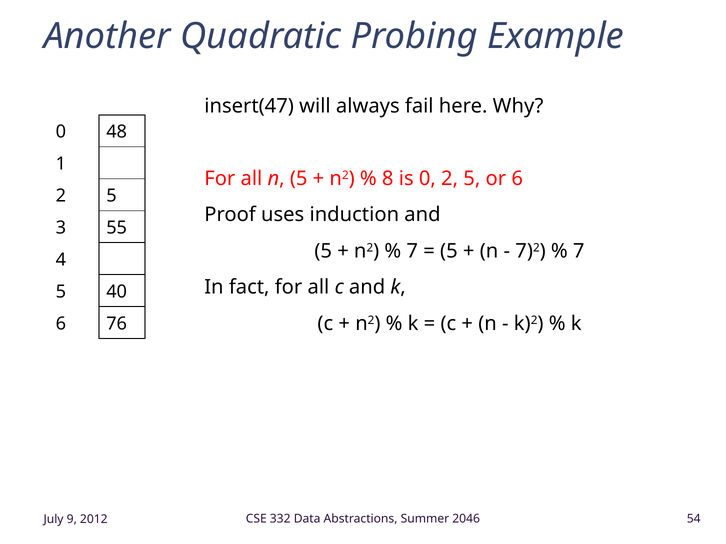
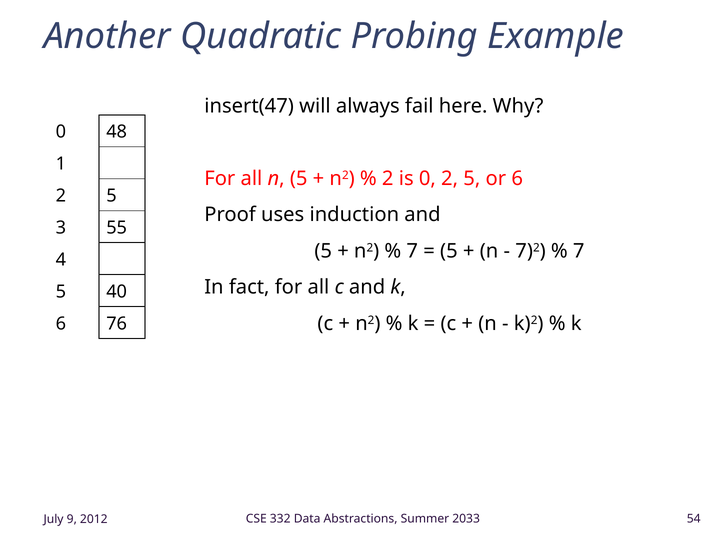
8: 8 -> 2 (388, 179)
2046: 2046 -> 2033 (466, 519)
